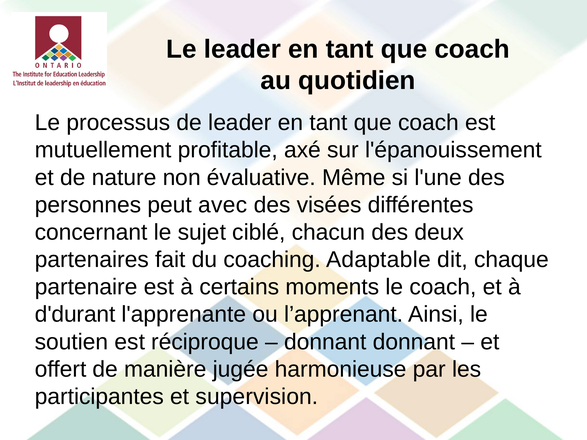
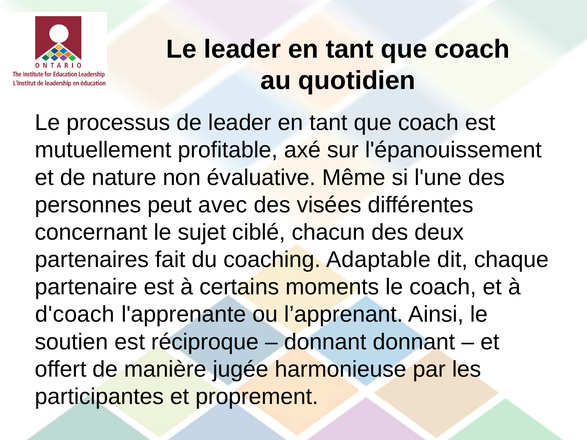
d'durant: d'durant -> d'coach (75, 315)
supervision: supervision -> proprement (257, 397)
